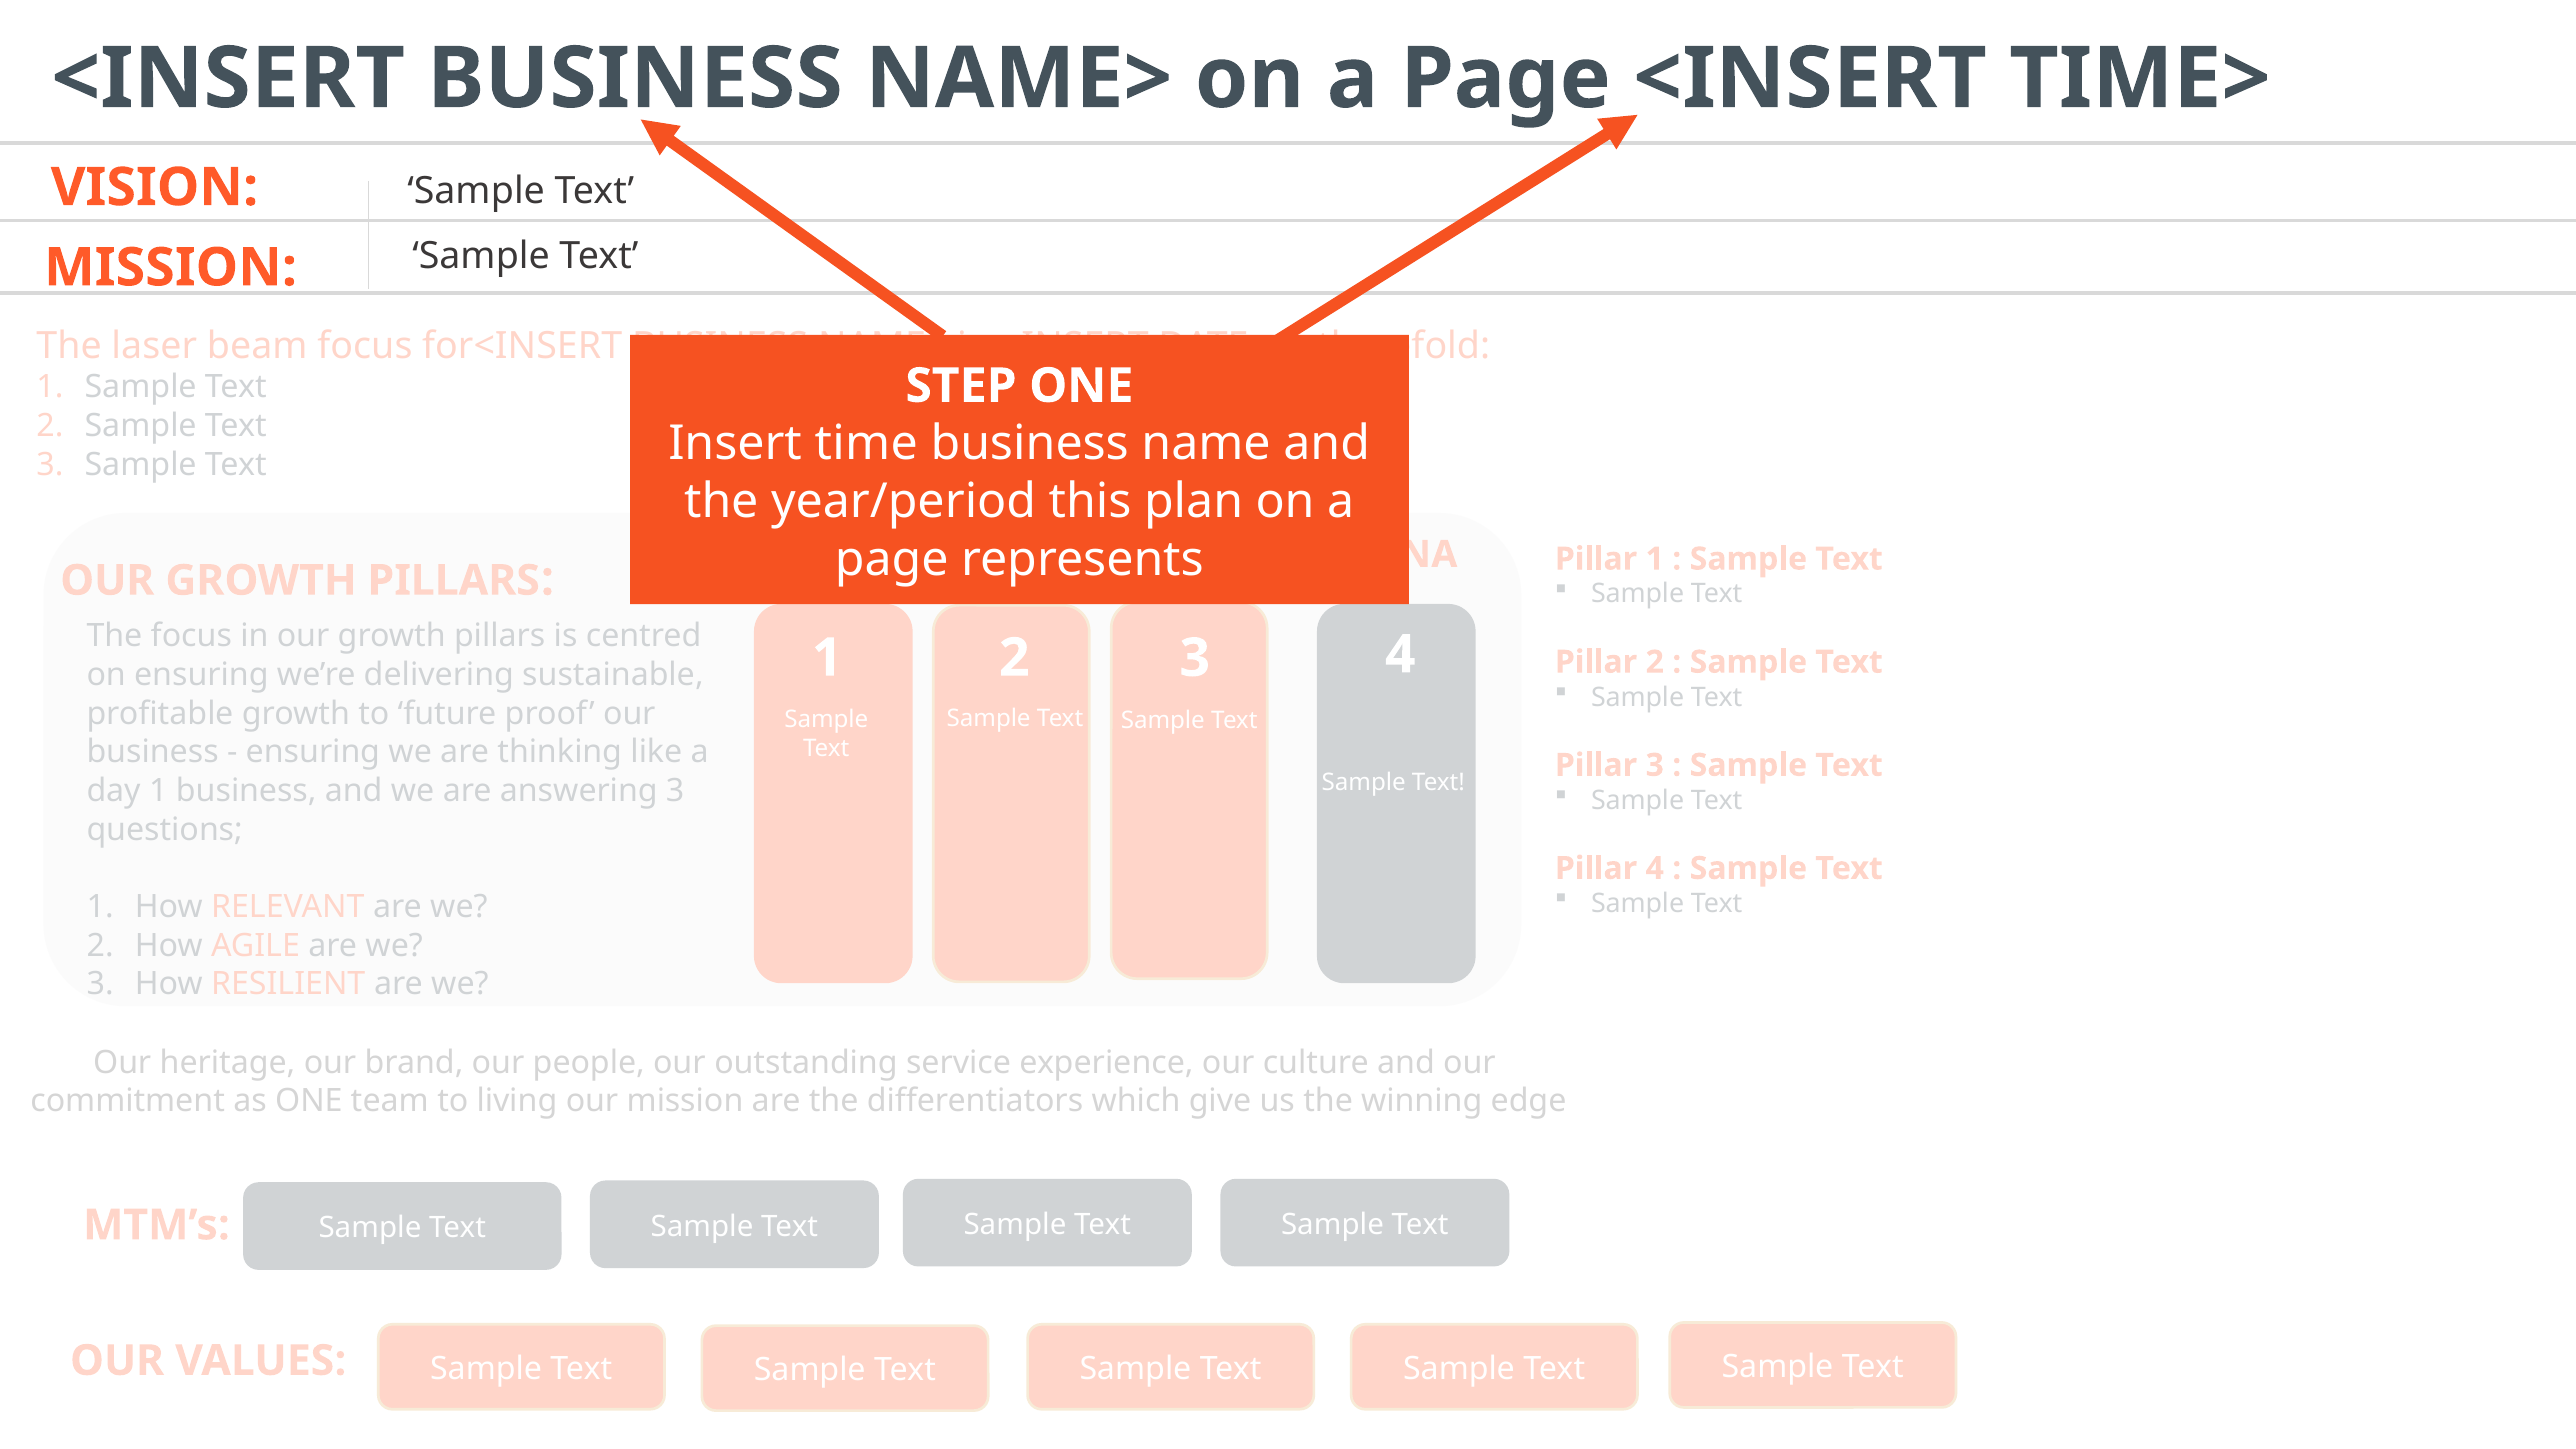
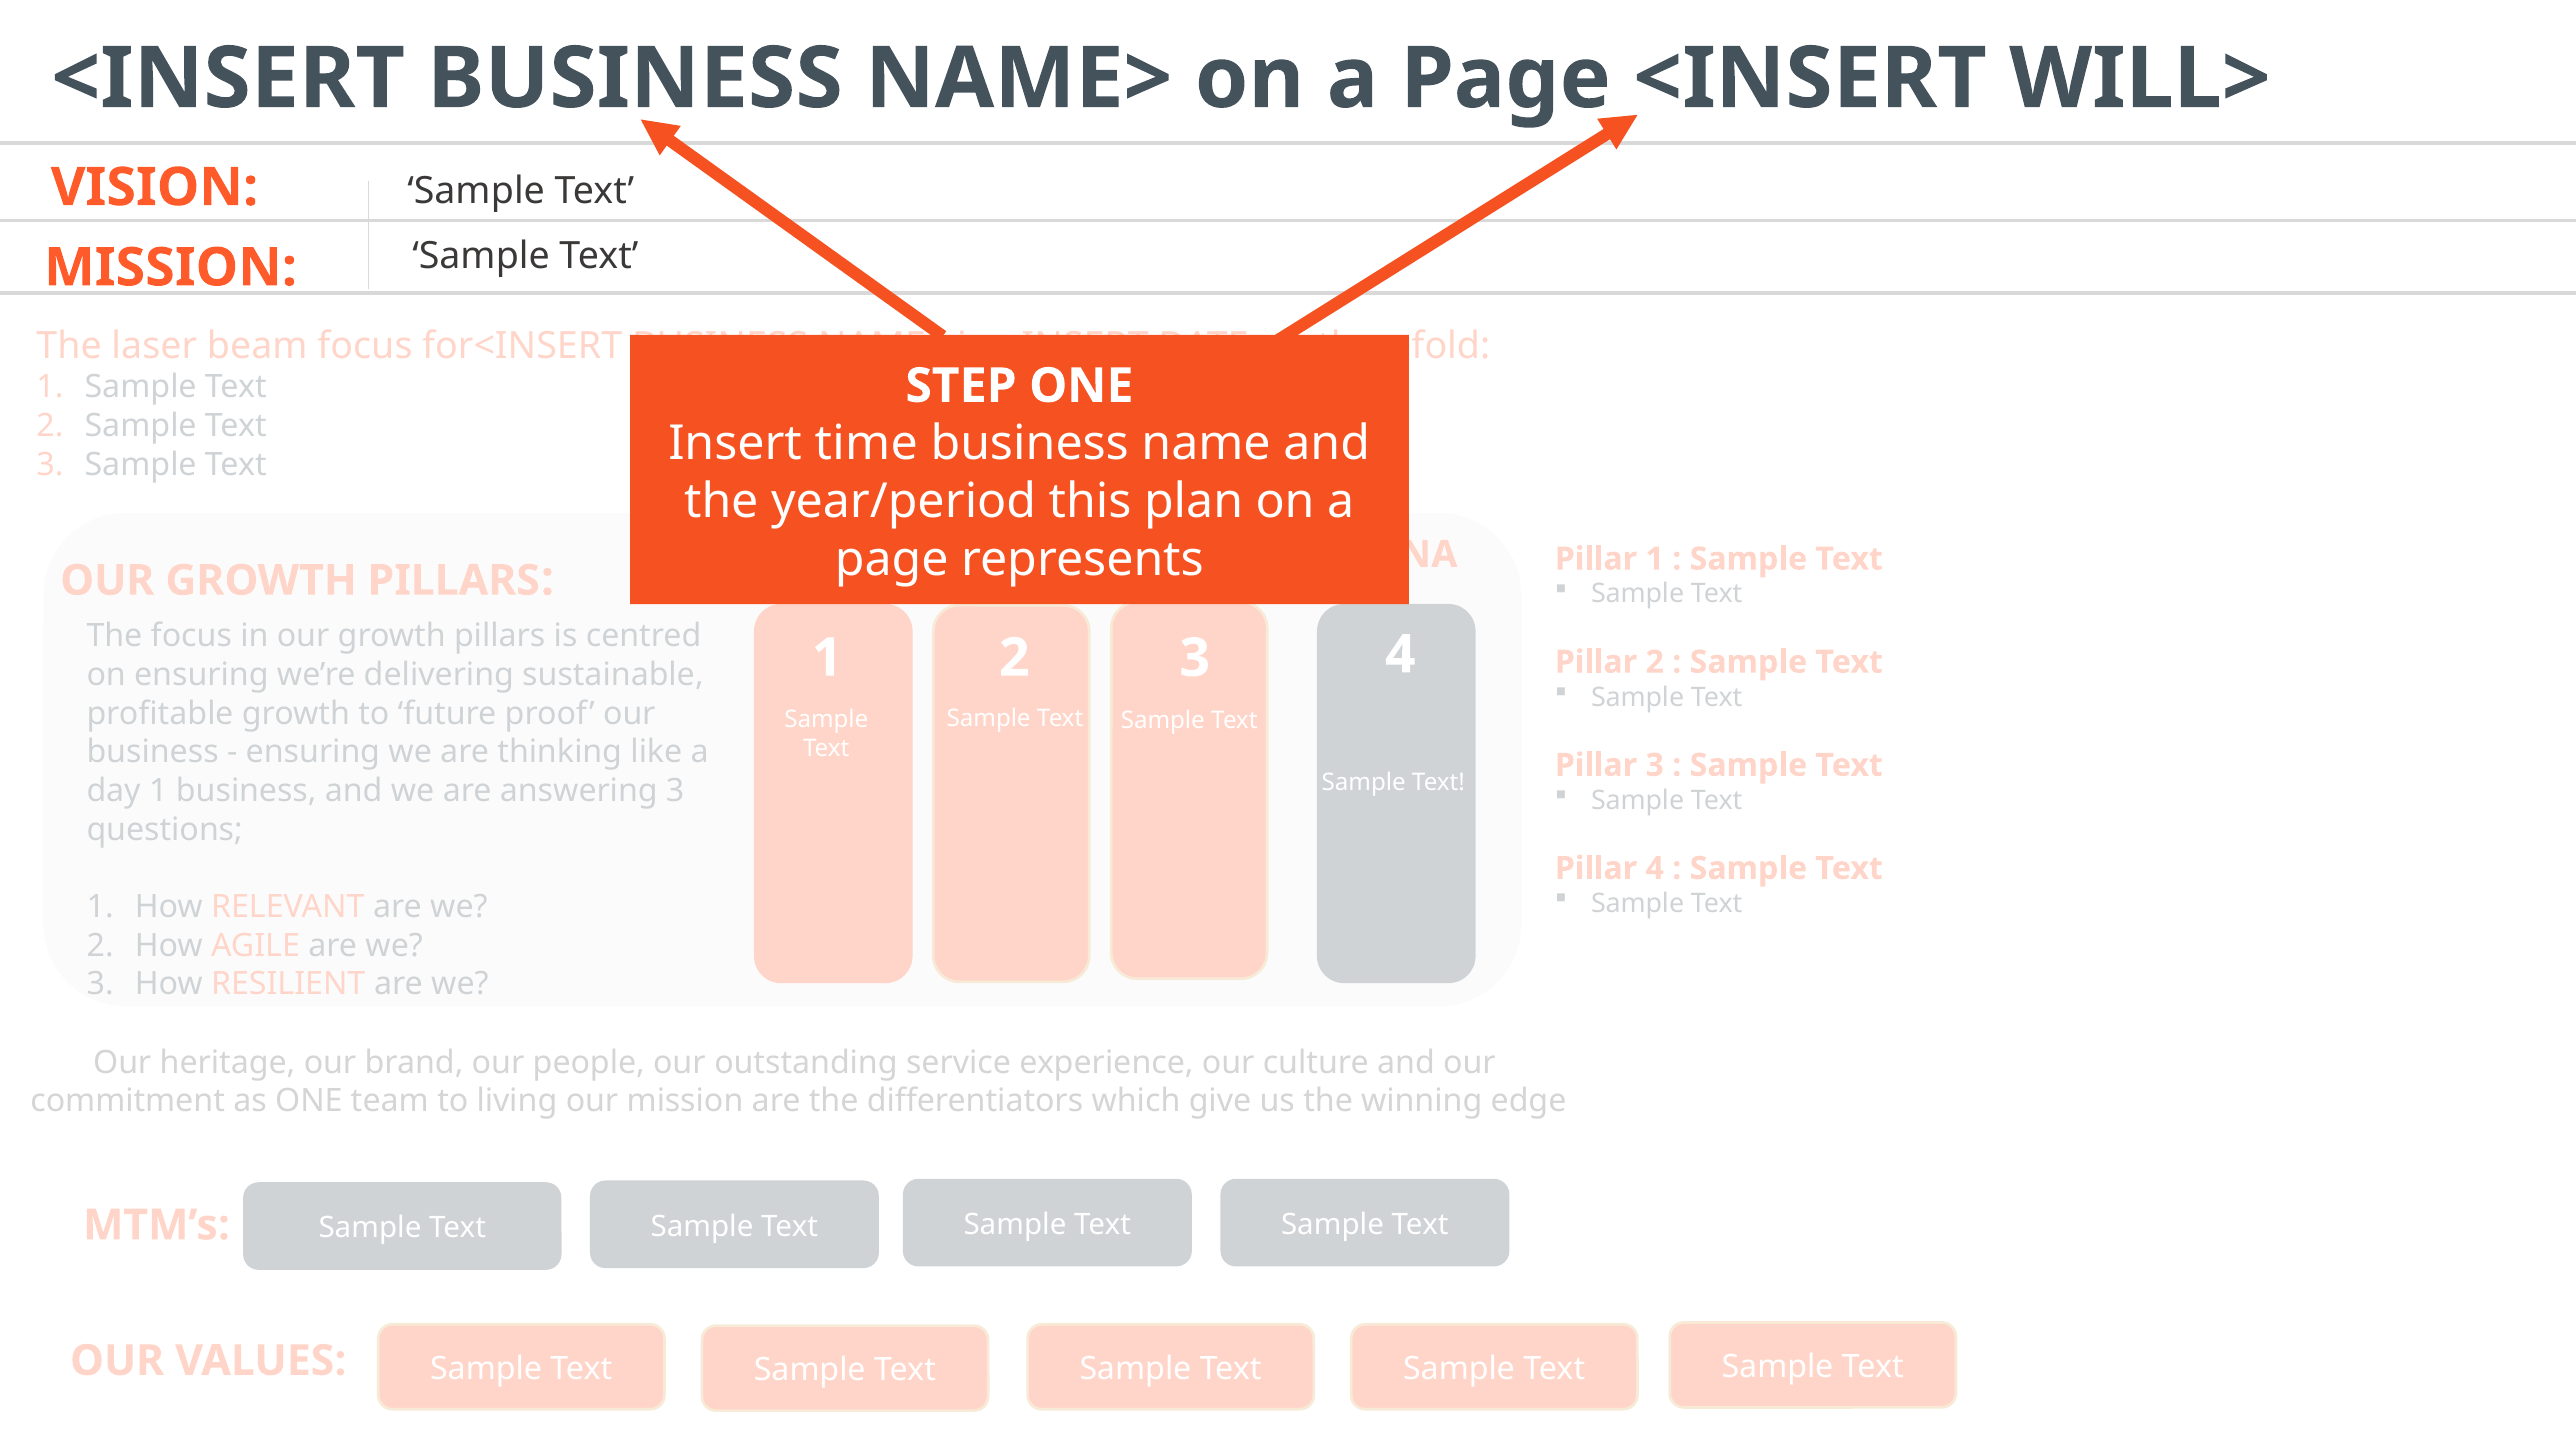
TIME>: TIME> -> WILL> (2140, 79)
